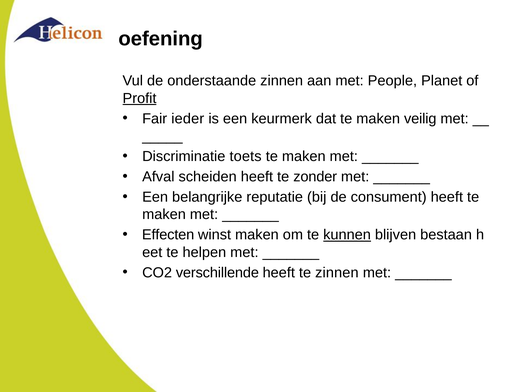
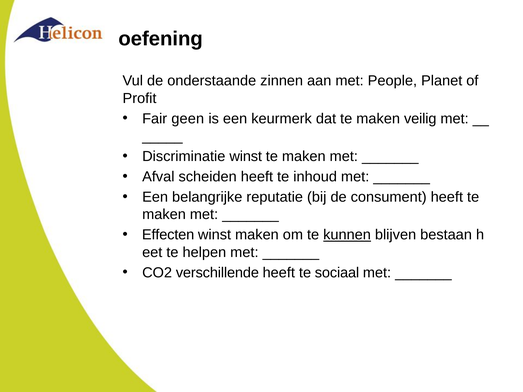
Profit underline: present -> none (140, 98)
ieder: ieder -> geen (188, 119)
Discriminatie toets: toets -> winst (246, 156)
zonder: zonder -> inhoud (315, 177)
te zinnen: zinnen -> sociaal (337, 273)
